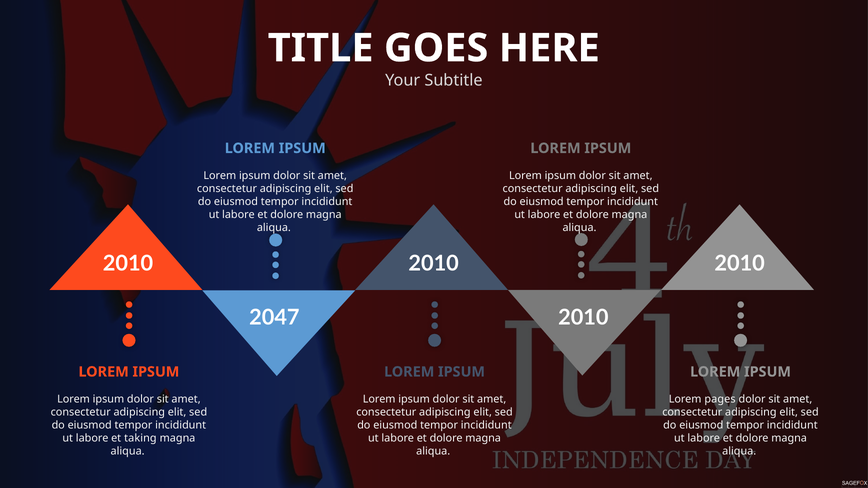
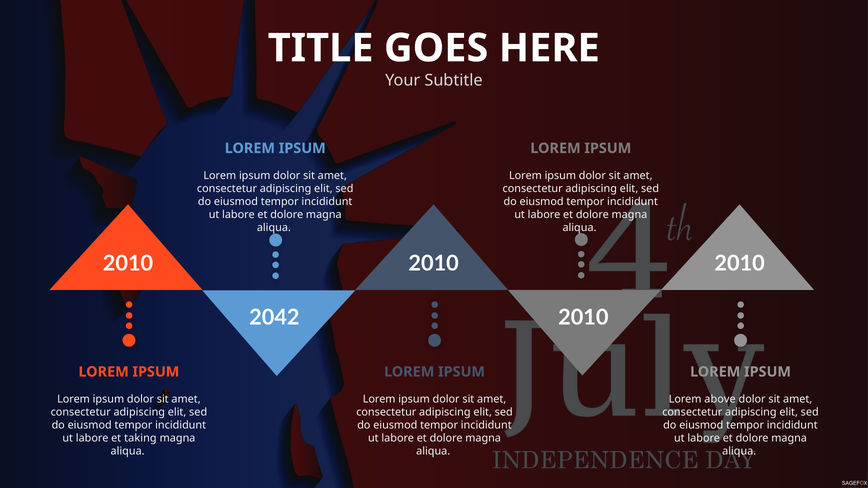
2047: 2047 -> 2042 (274, 318)
pages: pages -> above (720, 399)
